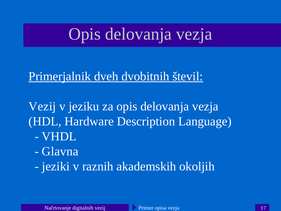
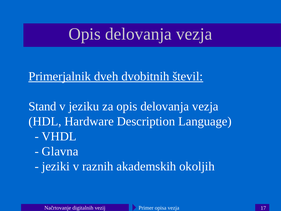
Vezij: Vezij -> Stand (42, 106)
